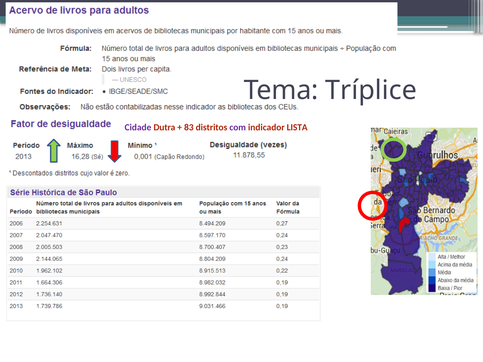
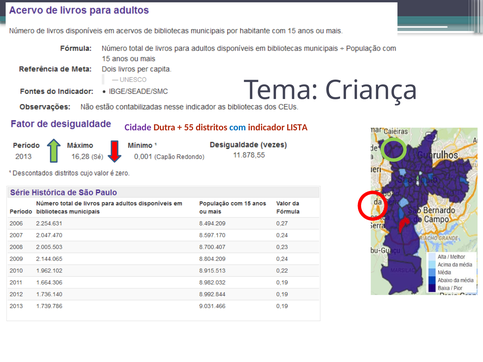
Tríplice: Tríplice -> Criança (371, 90)
83: 83 -> 55 (189, 127)
com colour: purple -> blue (238, 127)
